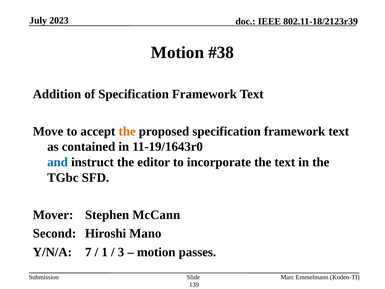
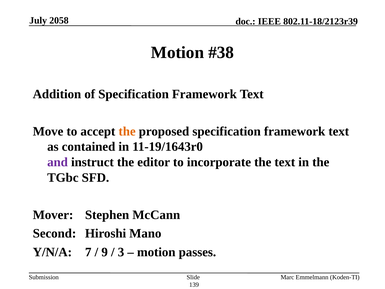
2023: 2023 -> 2058 (59, 20)
and colour: blue -> purple (58, 162)
1: 1 -> 9 (105, 252)
